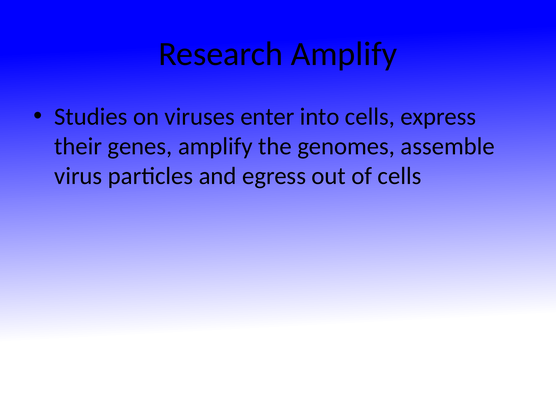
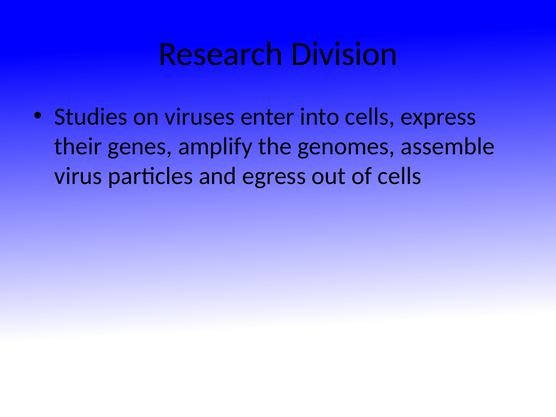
Research Amplify: Amplify -> Division (344, 54)
